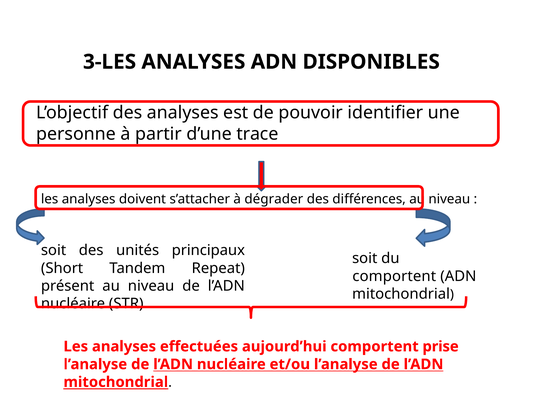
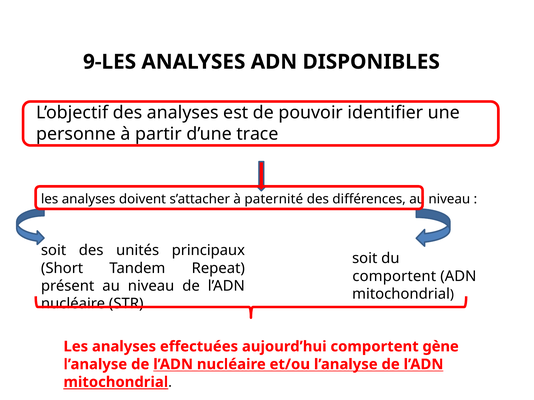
3-LES: 3-LES -> 9-LES (110, 62)
dégrader: dégrader -> paternité (274, 199)
prise: prise -> gène (441, 347)
